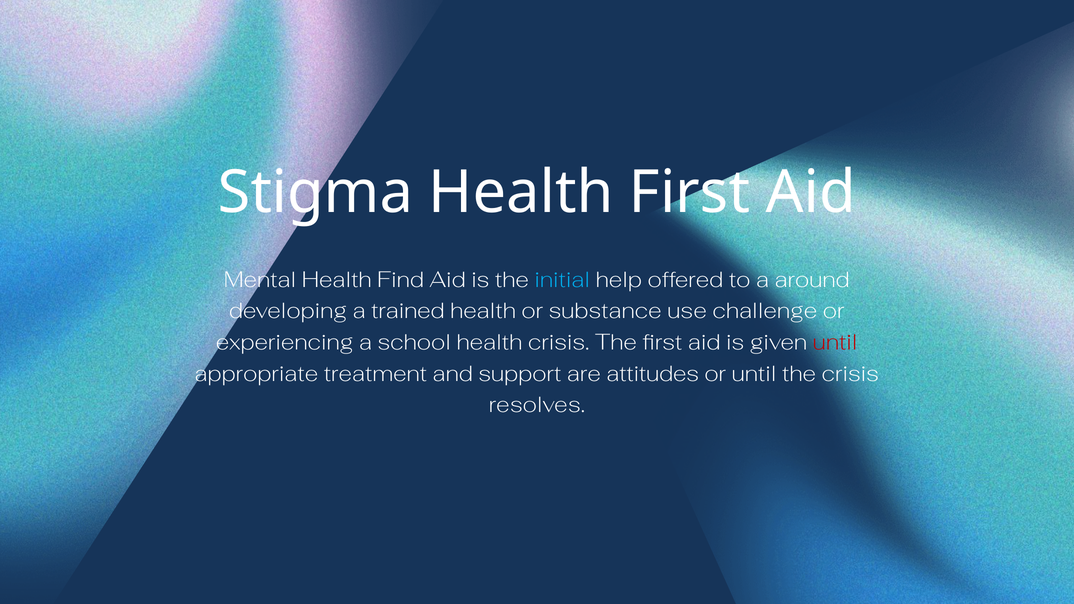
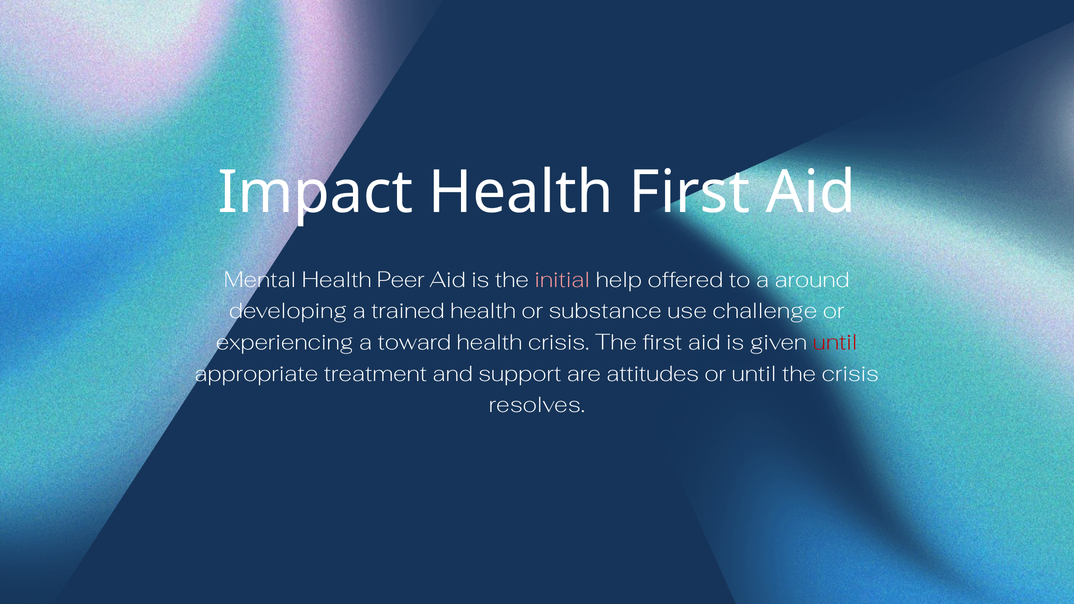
Stigma: Stigma -> Impact (315, 192)
Find: Find -> Peer (401, 280)
initial colour: light blue -> pink (562, 280)
school: school -> toward (414, 342)
